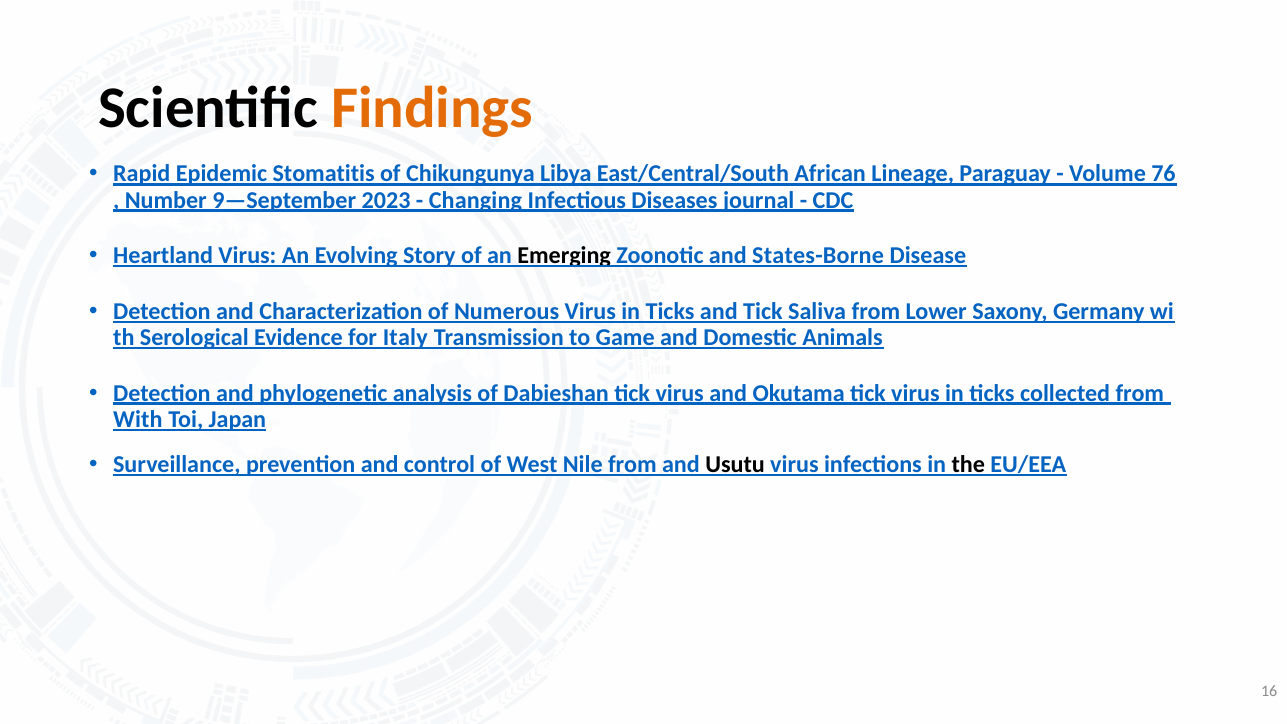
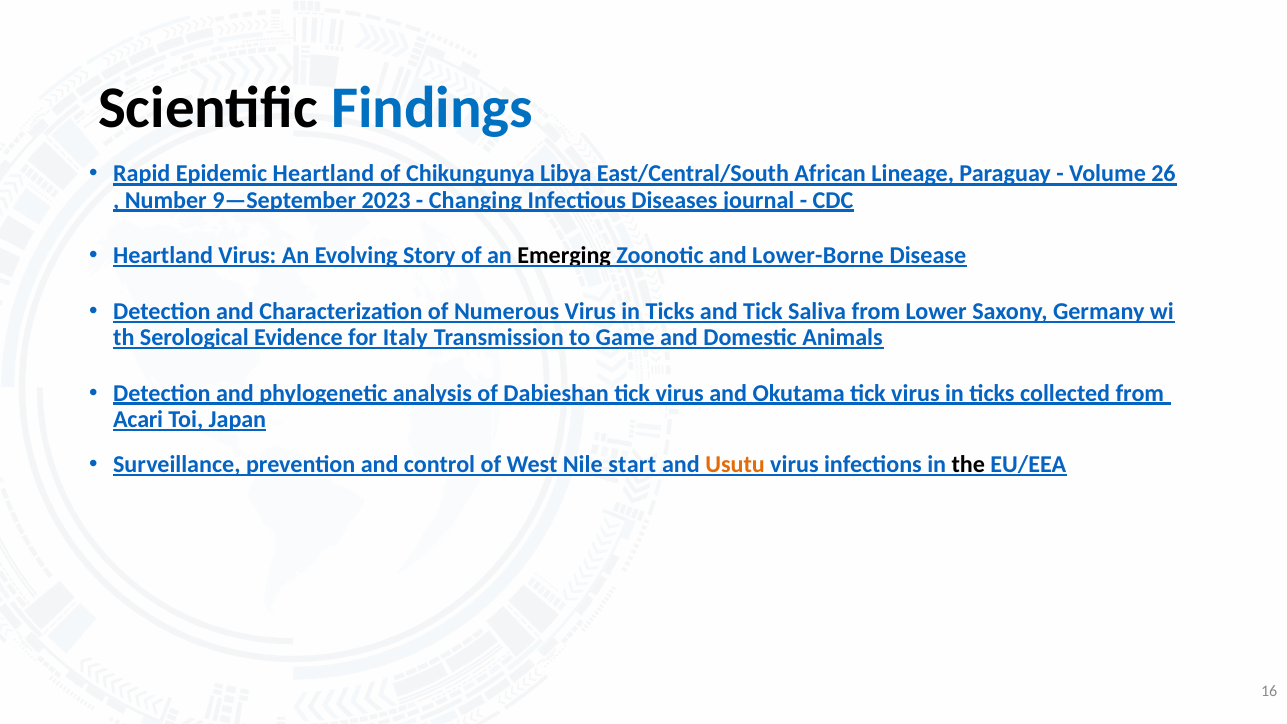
Findings colour: orange -> blue (432, 108)
Epidemic Stomatitis: Stomatitis -> Heartland (323, 174)
76: 76 -> 26 (1163, 174)
States-Borne: States-Borne -> Lower-Borne (818, 256)
With: With -> Acari (138, 419)
Nile from: from -> start (632, 464)
Usutu colour: black -> orange (735, 464)
